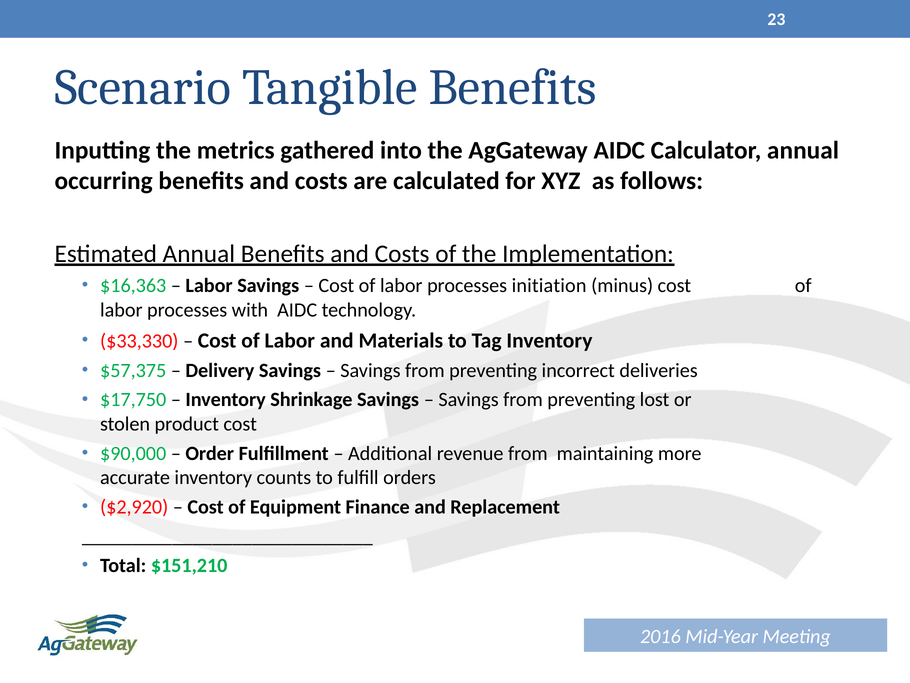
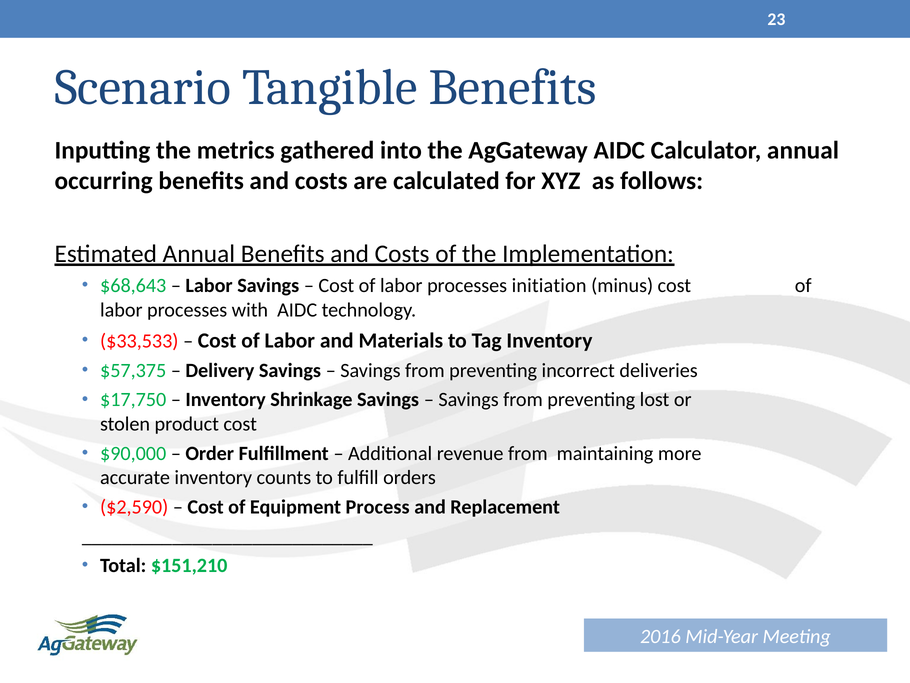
$16,363: $16,363 -> $68,643 (133, 286)
$33,330: $33,330 -> $33,533 (139, 341)
$2,920: $2,920 -> $2,590 (134, 507)
Finance: Finance -> Process (378, 507)
